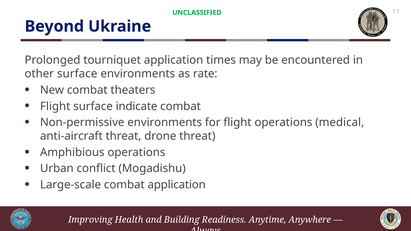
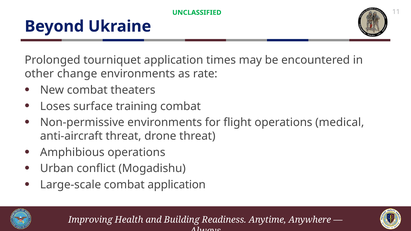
other surface: surface -> change (77, 74)
Flight: Flight -> Loses (55, 106)
indicate: indicate -> training (137, 106)
